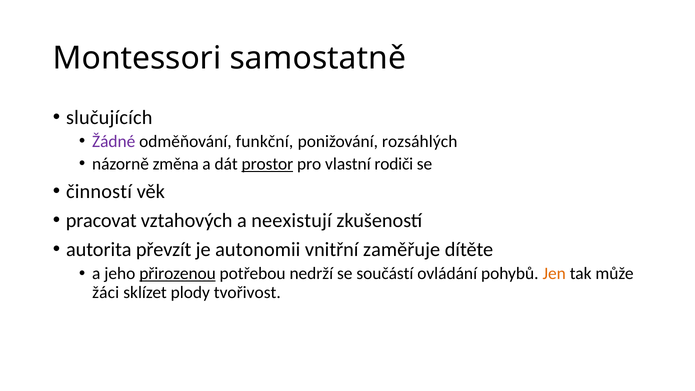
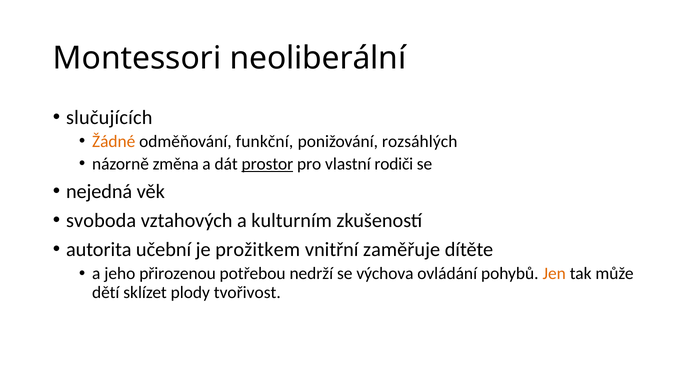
samostatně: samostatně -> neoliberální (318, 58)
Žádné colour: purple -> orange (114, 141)
činností: činností -> nejedná (99, 191)
pracovat: pracovat -> svoboda (101, 220)
neexistují: neexistují -> kulturním (292, 220)
převzít: převzít -> učební (164, 249)
autonomii: autonomii -> prožitkem (258, 249)
přirozenou underline: present -> none (178, 273)
součástí: součástí -> výchova (385, 273)
žáci: žáci -> dětí (106, 292)
